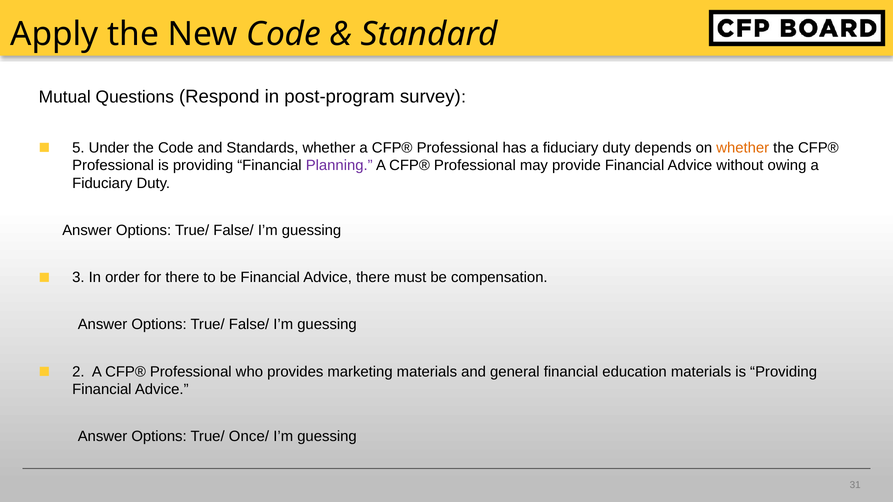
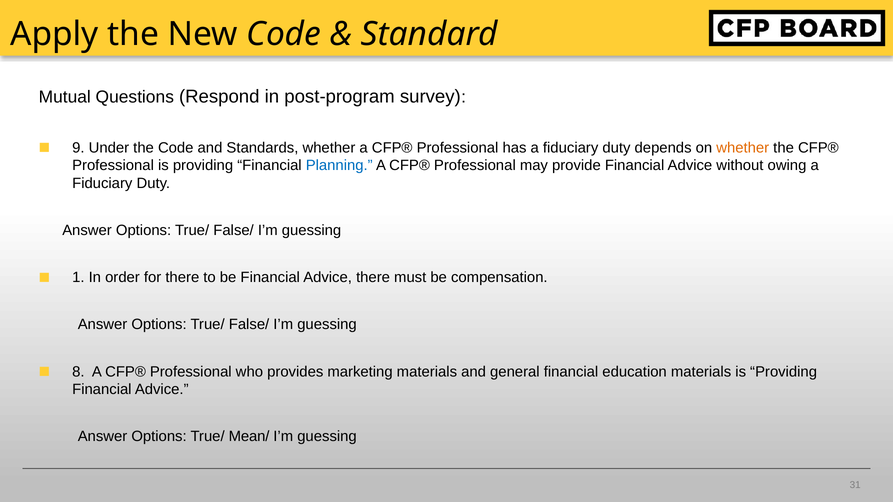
5: 5 -> 9 (78, 148)
Planning colour: purple -> blue (339, 166)
3: 3 -> 1 (78, 278)
2: 2 -> 8 (78, 372)
Once/: Once/ -> Mean/ (249, 437)
